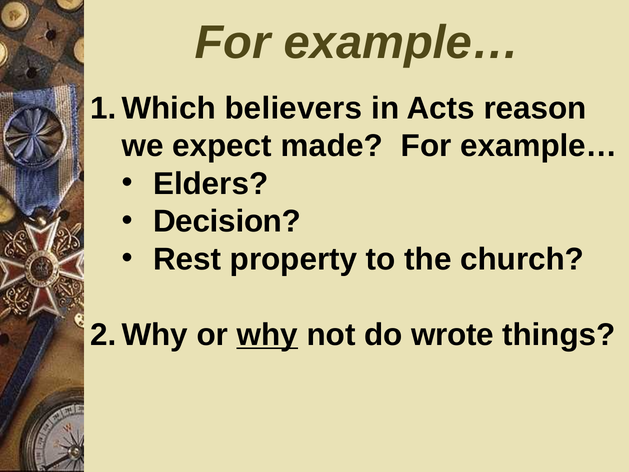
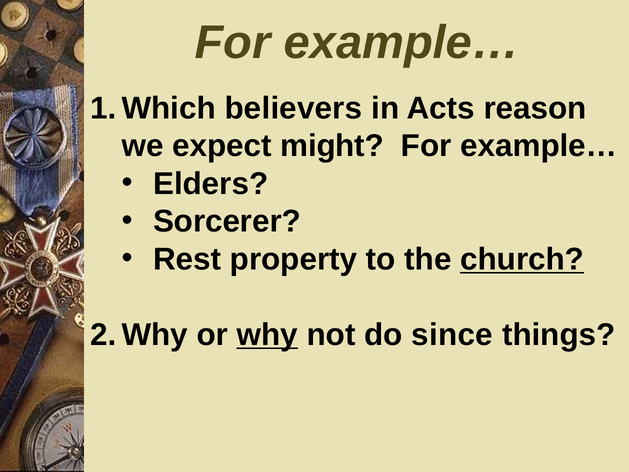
made: made -> might (332, 146)
Decision: Decision -> Sorcerer (227, 221)
church underline: none -> present (522, 259)
wrote: wrote -> since (452, 335)
